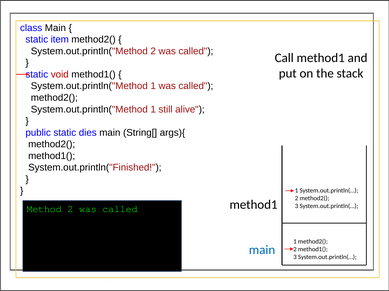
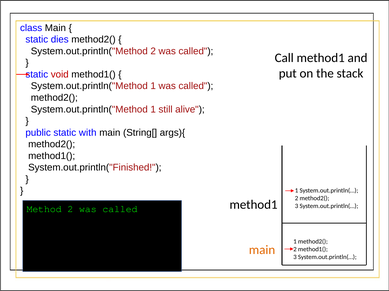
item: item -> dies (60, 40)
dies: dies -> with (88, 133)
main colour: blue -> orange (262, 250)
